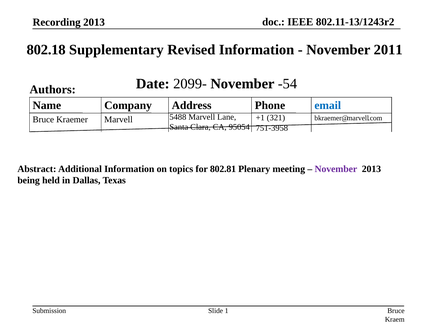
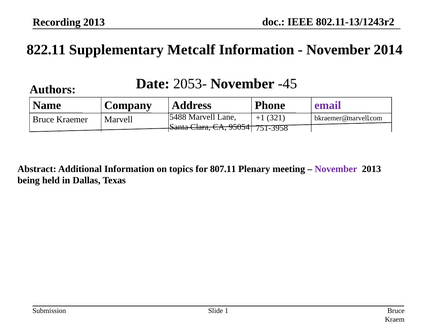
802.18: 802.18 -> 822.11 (46, 50)
Revised: Revised -> Metcalf (191, 50)
2011: 2011 -> 2014 (388, 50)
2099-: 2099- -> 2053- (190, 84)
-54: -54 -> -45 (287, 84)
email colour: blue -> purple (328, 106)
802.81: 802.81 -> 807.11 (223, 169)
